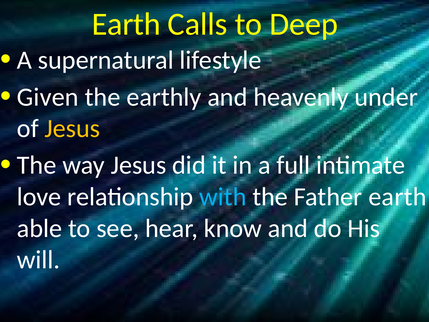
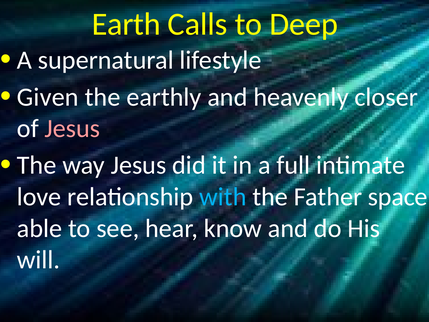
under: under -> closer (386, 97)
Jesus colour: yellow -> pink (72, 128)
Father earth: earth -> space (398, 197)
